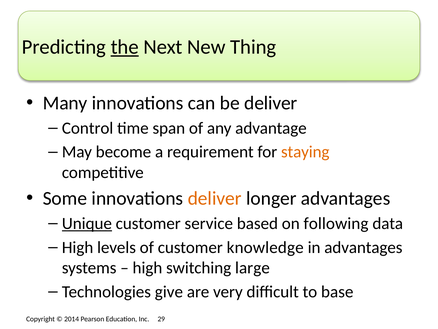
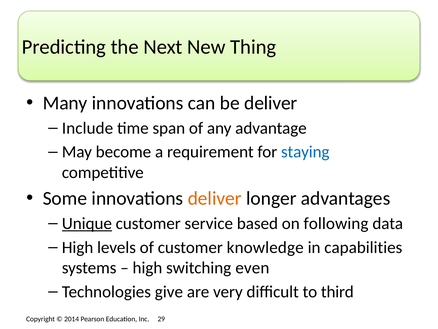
the underline: present -> none (125, 47)
Control: Control -> Include (88, 128)
staying colour: orange -> blue (305, 152)
in advantages: advantages -> capabilities (363, 247)
large: large -> even (252, 267)
base: base -> third (337, 291)
